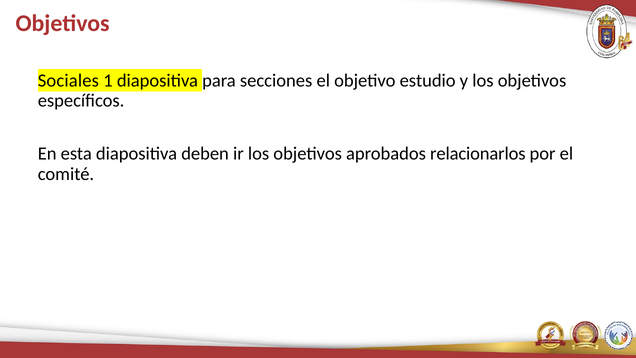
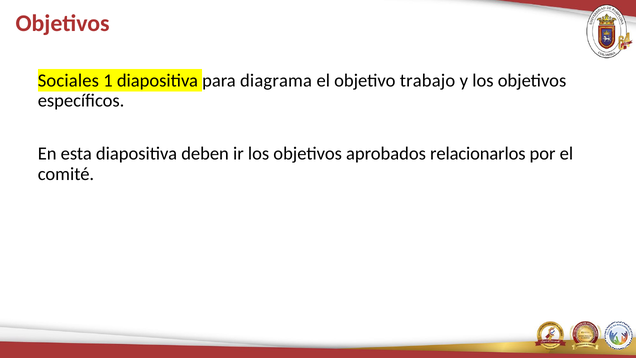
secciones: secciones -> diagrama (276, 80)
estudio: estudio -> trabajo (428, 80)
